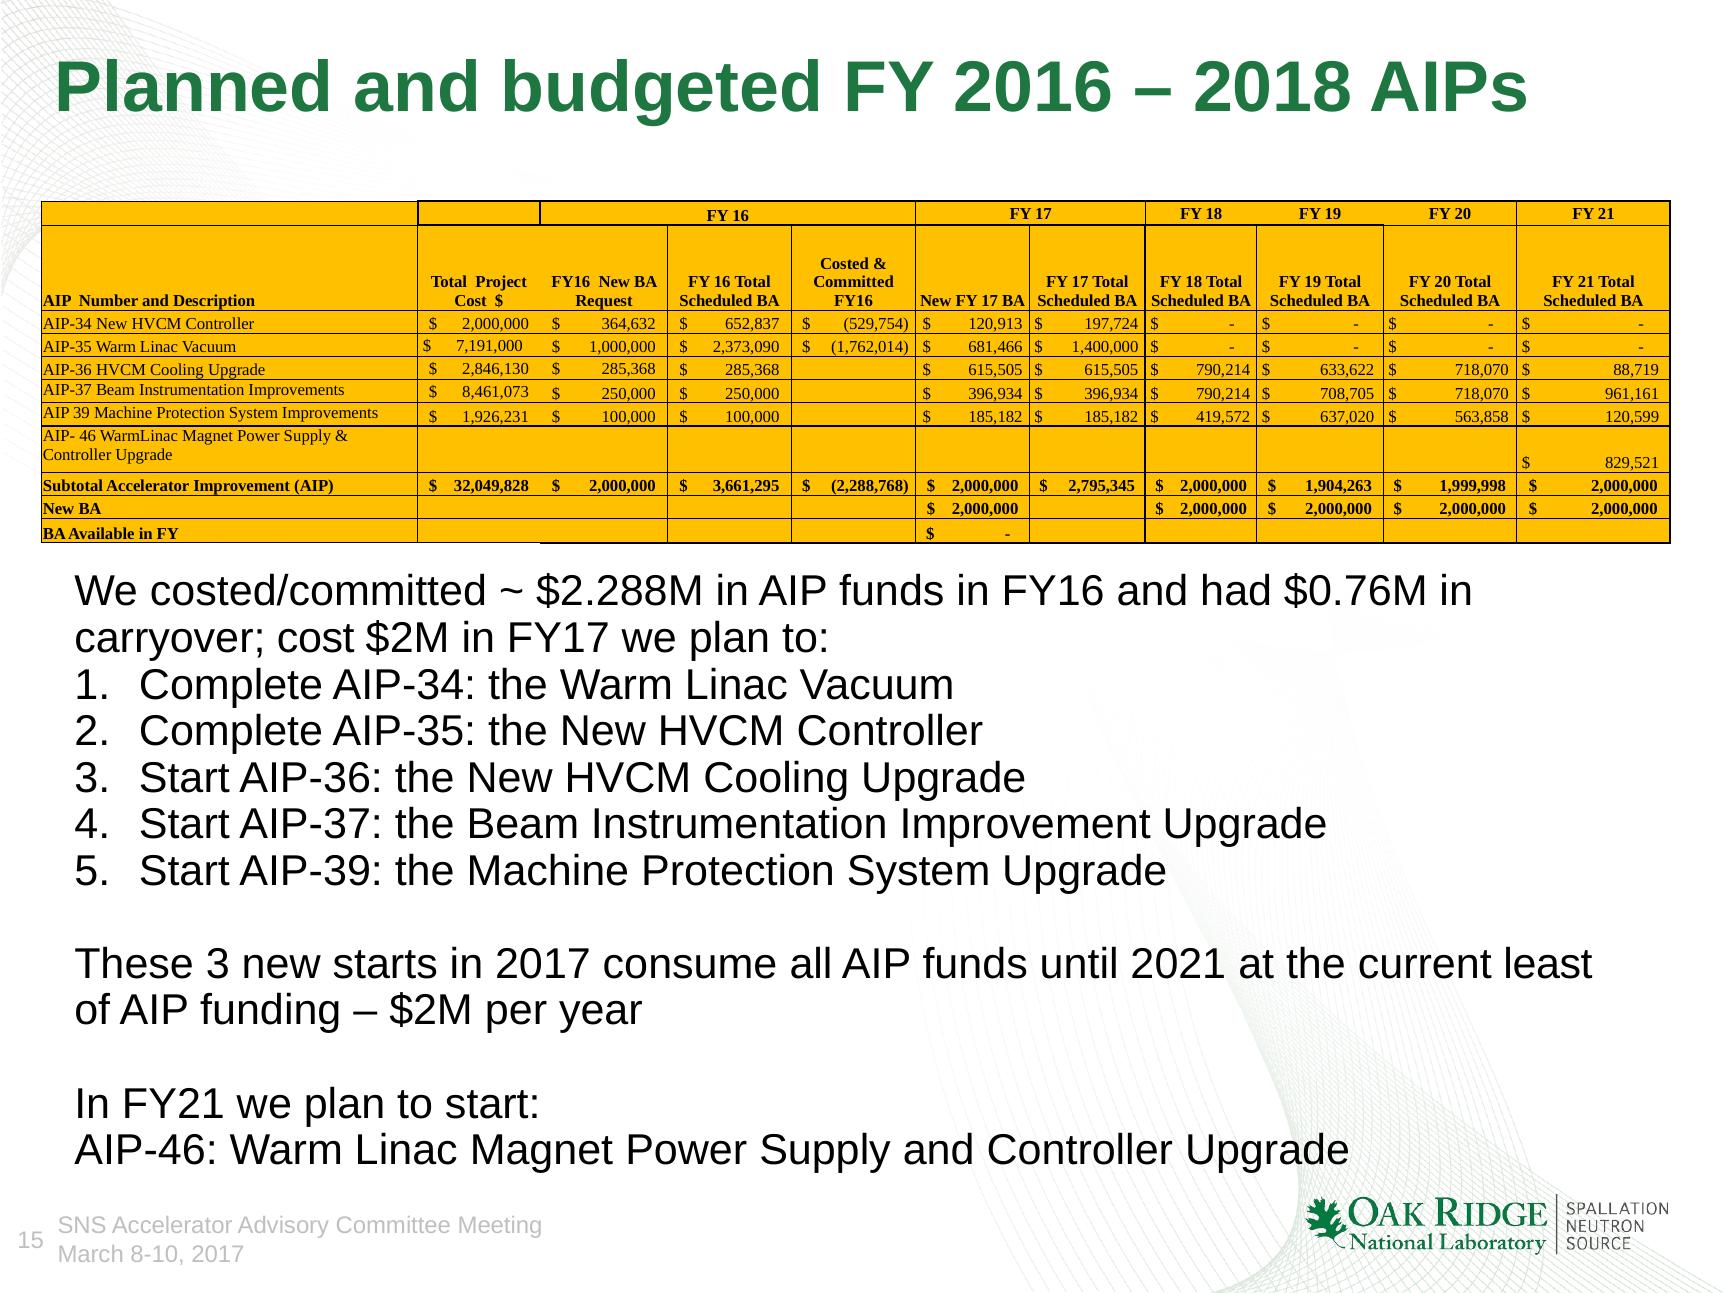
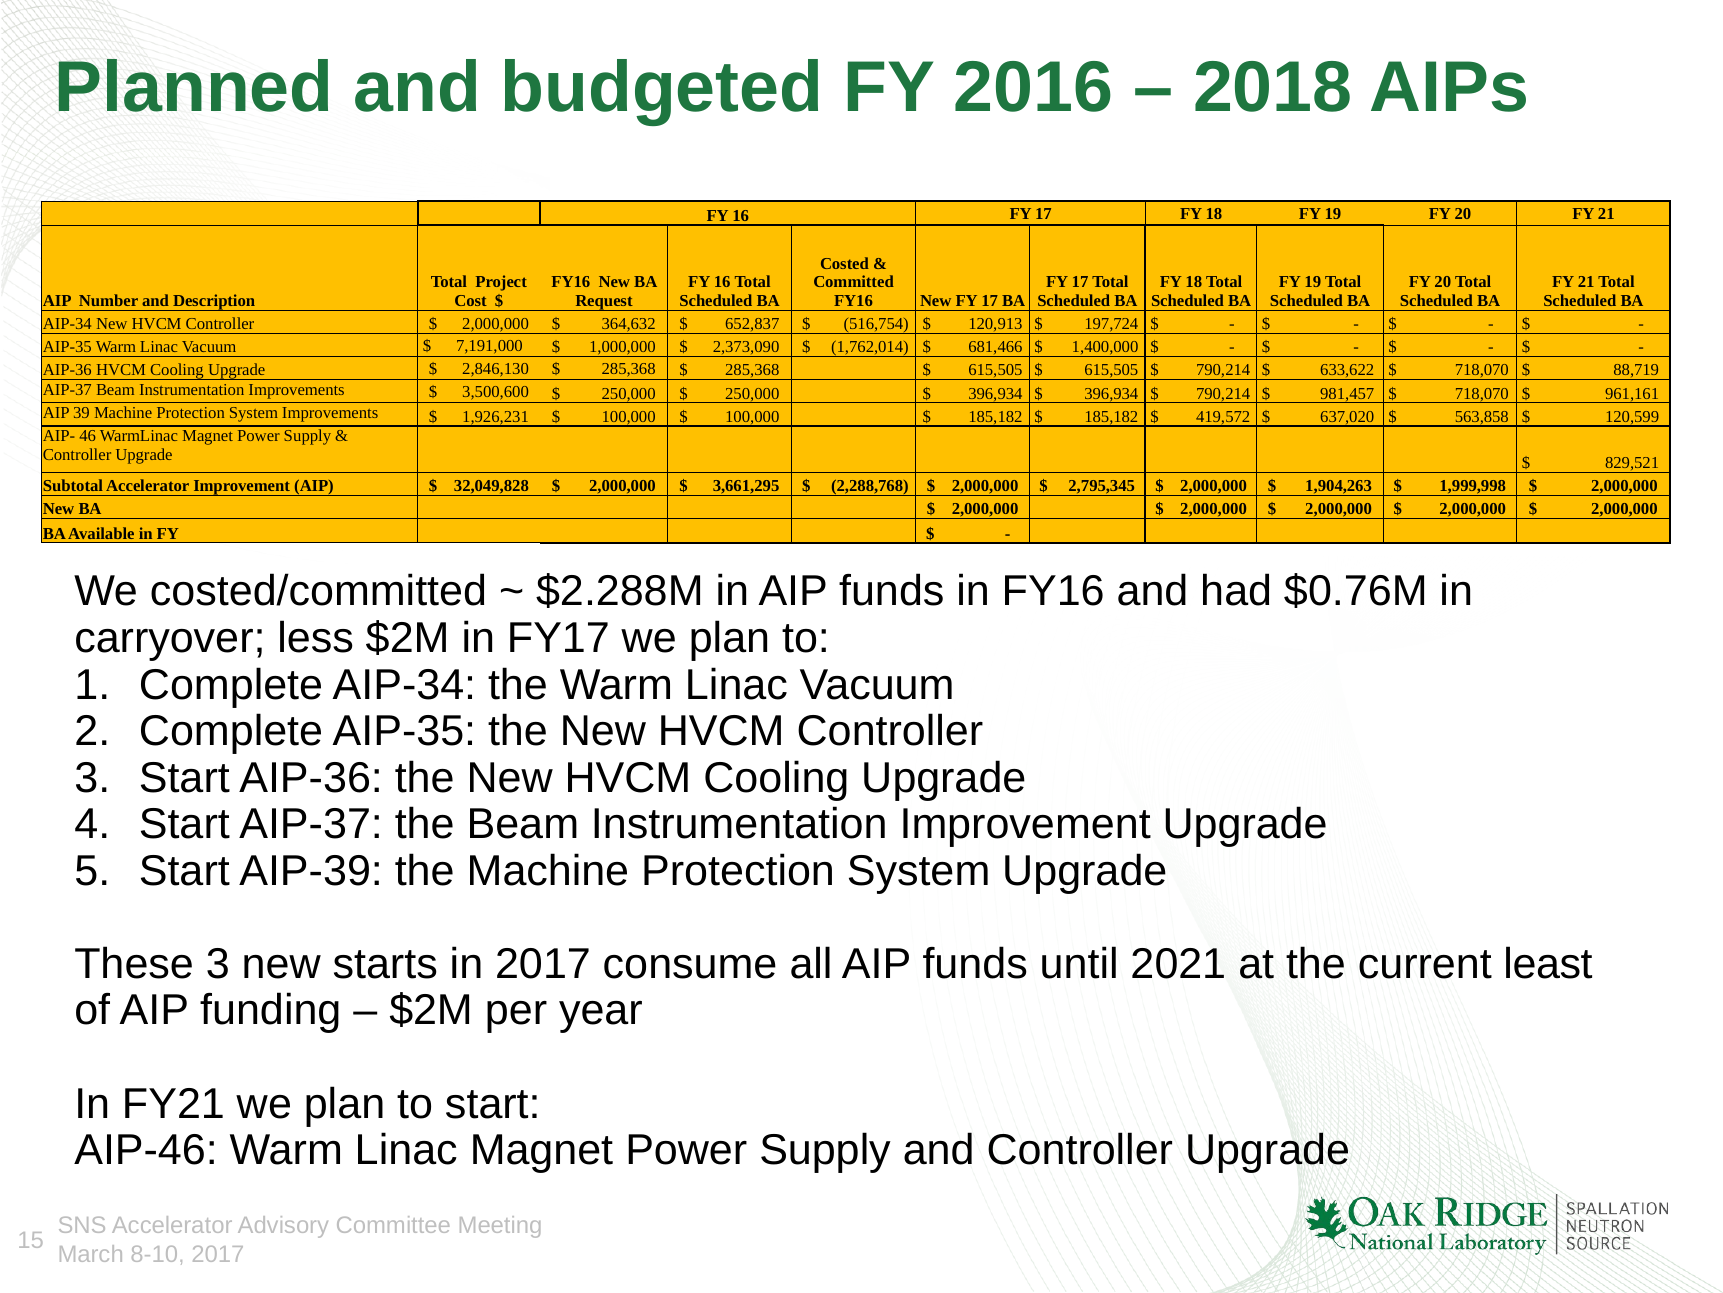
529,754: 529,754 -> 516,754 (876, 324)
8,461,073: 8,461,073 -> 3,500,600 (496, 392)
708,705: 708,705 -> 981,457 (1347, 393)
carryover cost: cost -> less (316, 638)
